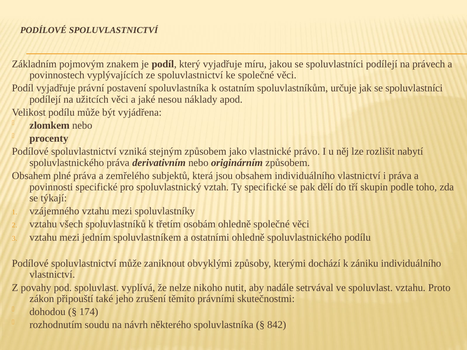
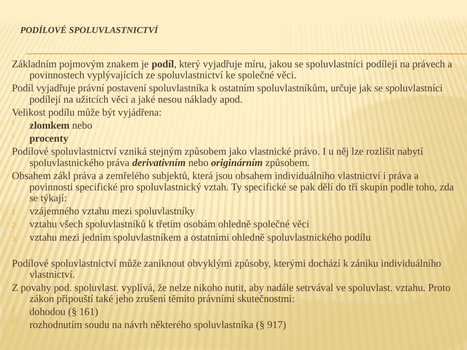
plné: plné -> zákl (62, 176)
174: 174 -> 161 (89, 312)
842: 842 -> 917 (277, 325)
